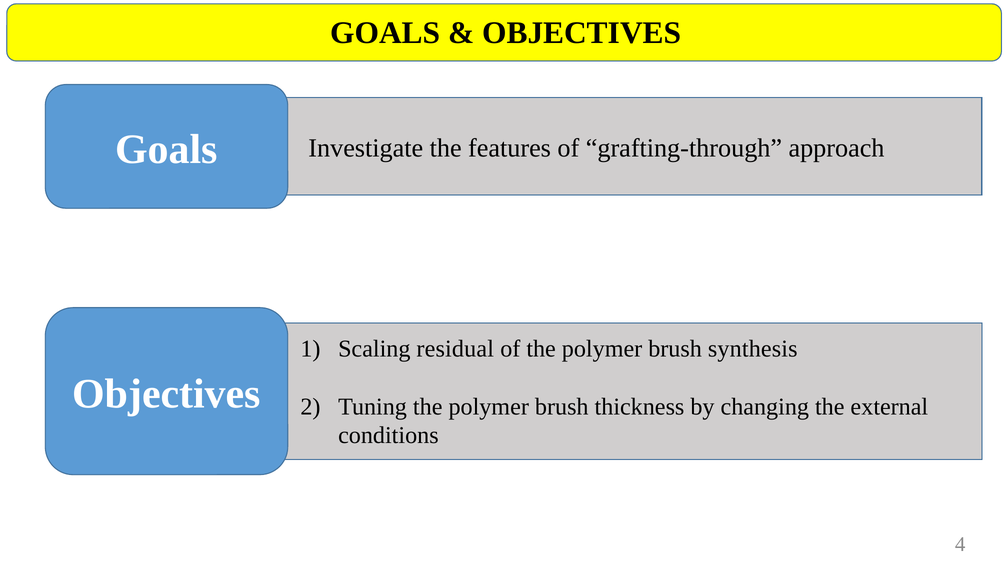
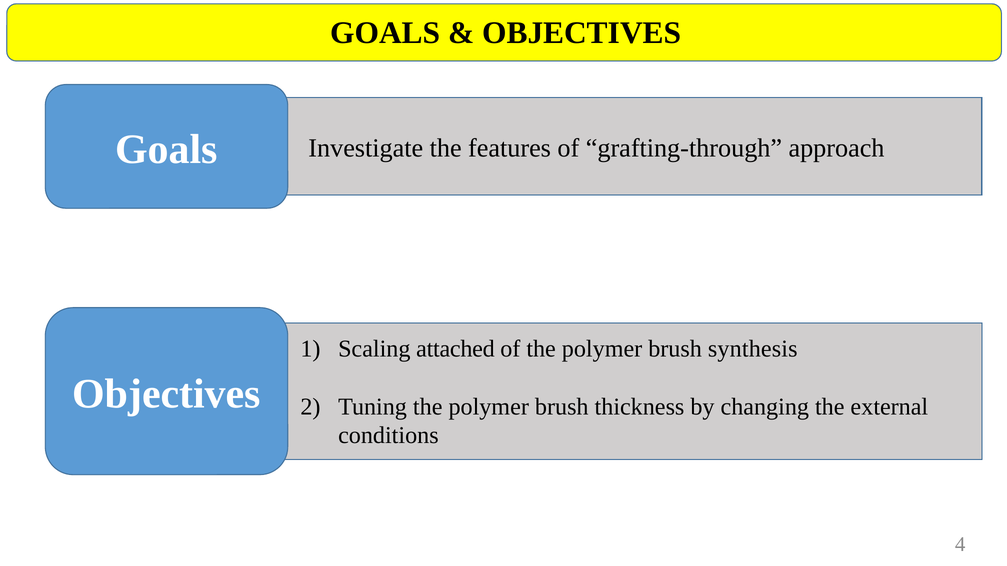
residual: residual -> attached (455, 349)
